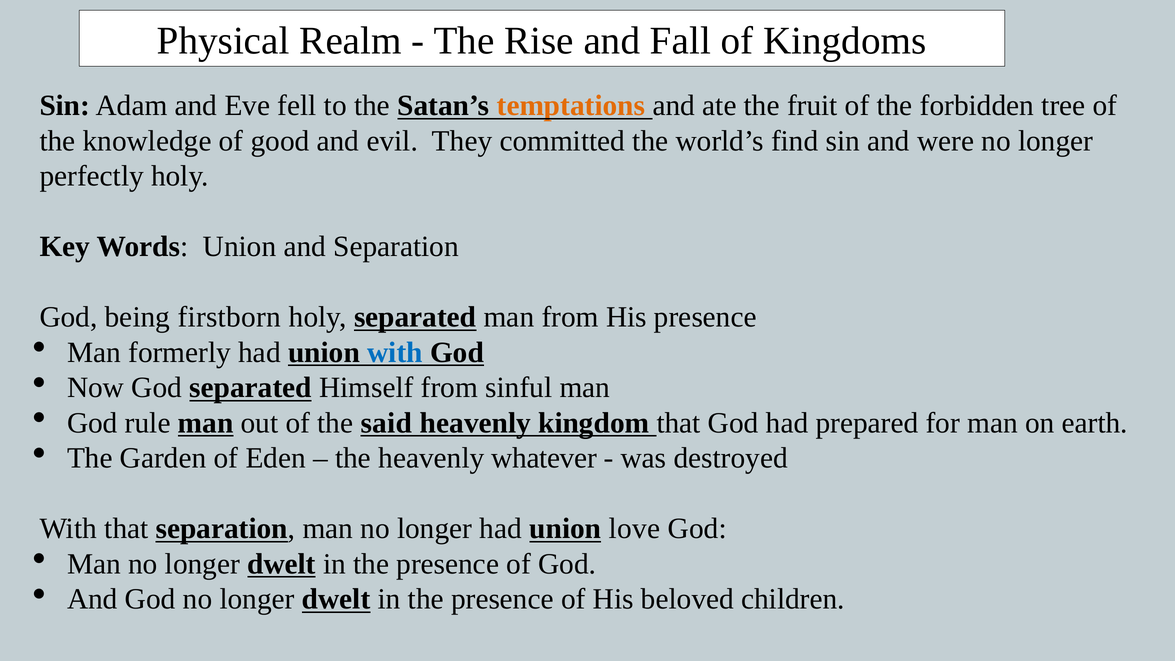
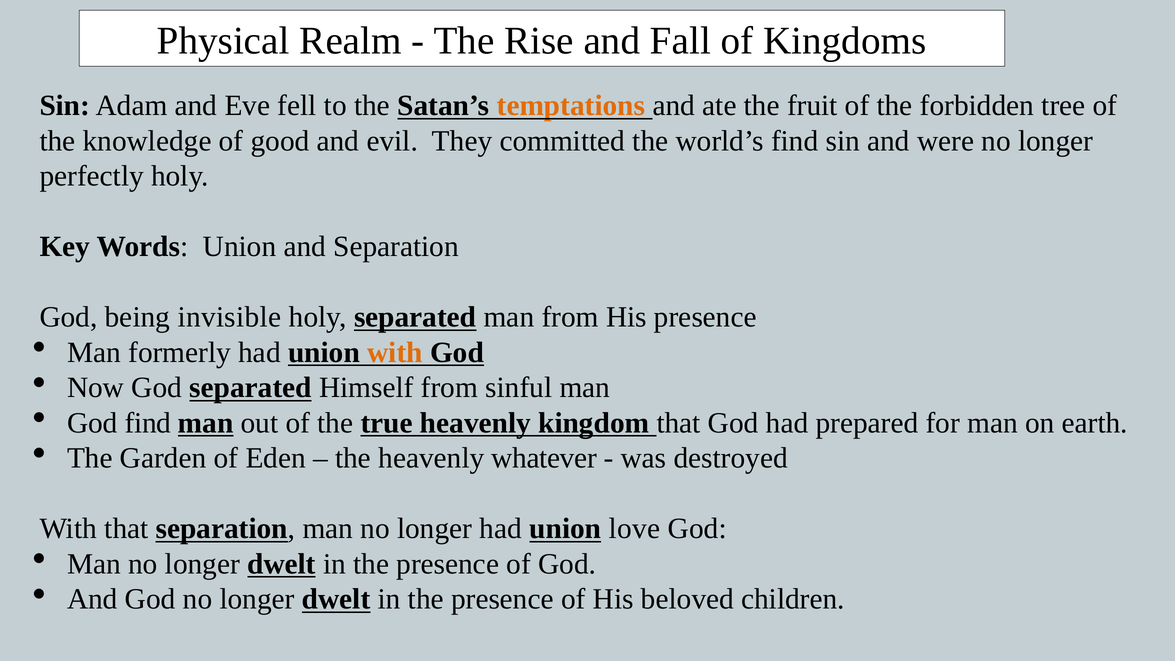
firstborn: firstborn -> invisible (229, 317)
with colour: blue -> orange (395, 352)
God rule: rule -> find (148, 423)
said: said -> true (387, 423)
